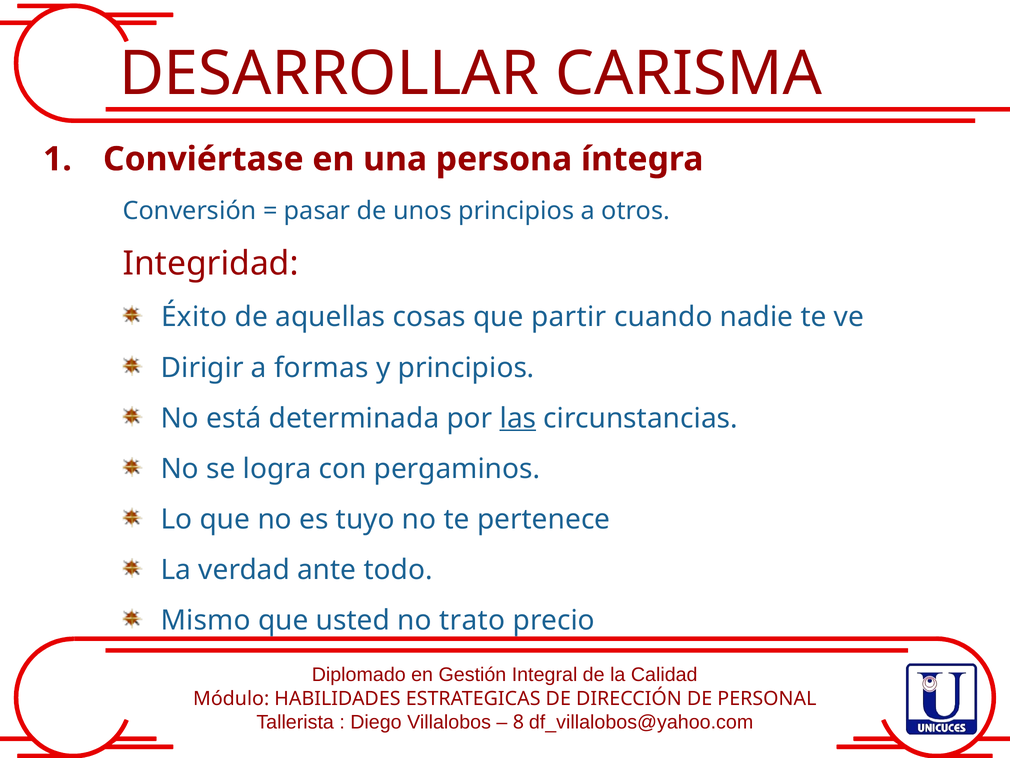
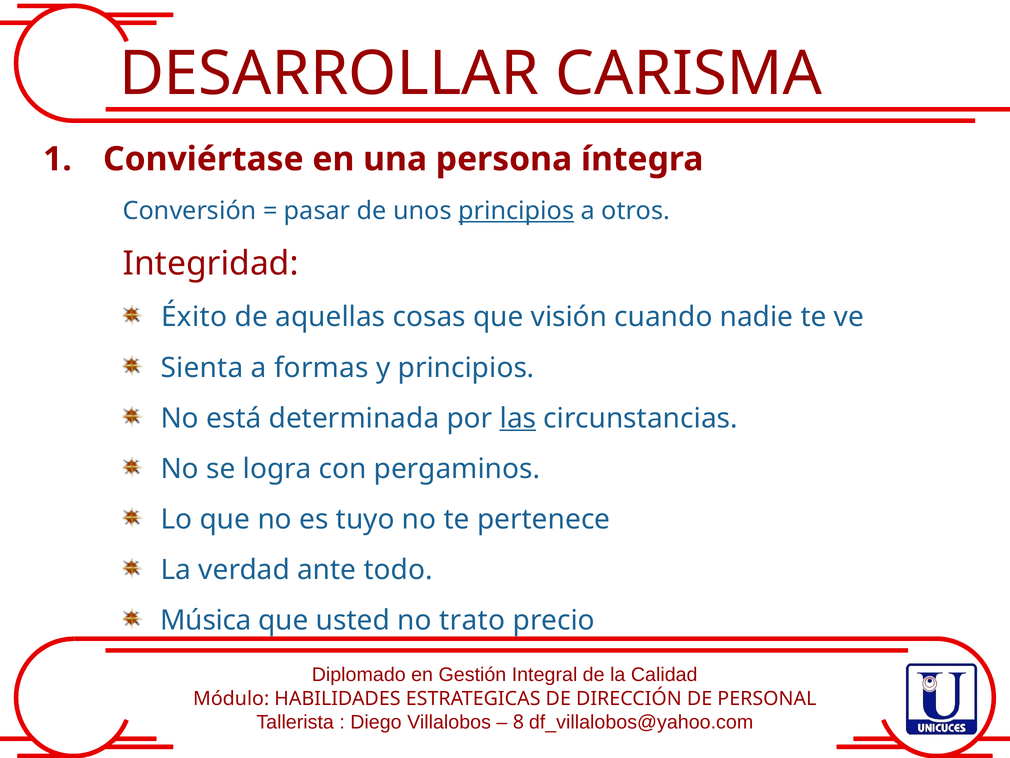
principios underline: none -> present (516, 211)
partir: partir -> visión (569, 317)
Dirigir: Dirigir -> Sienta (202, 367)
Mismo: Mismo -> Música (206, 620)
